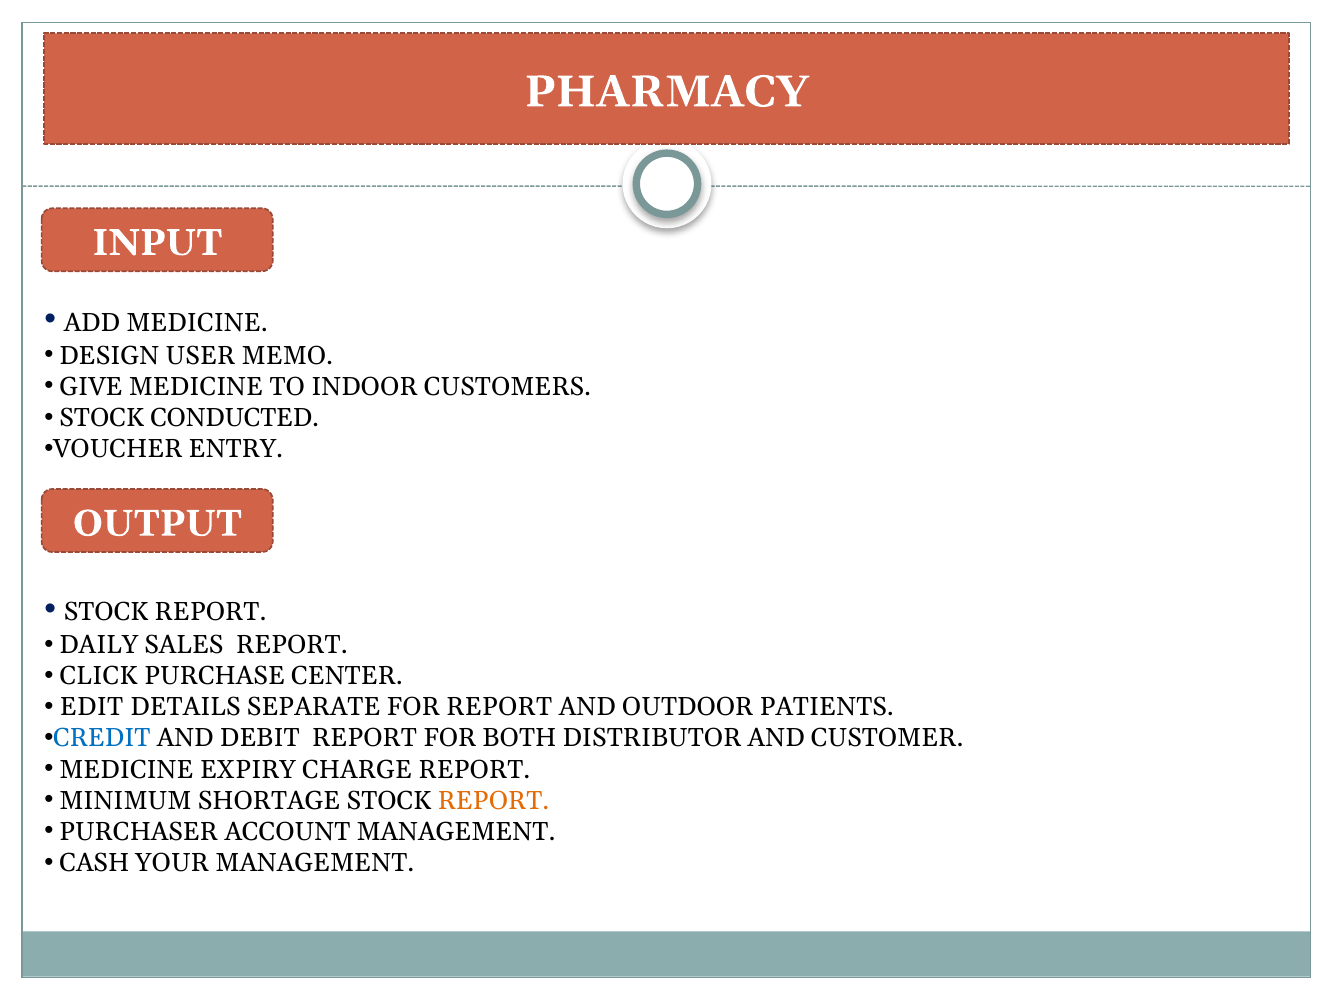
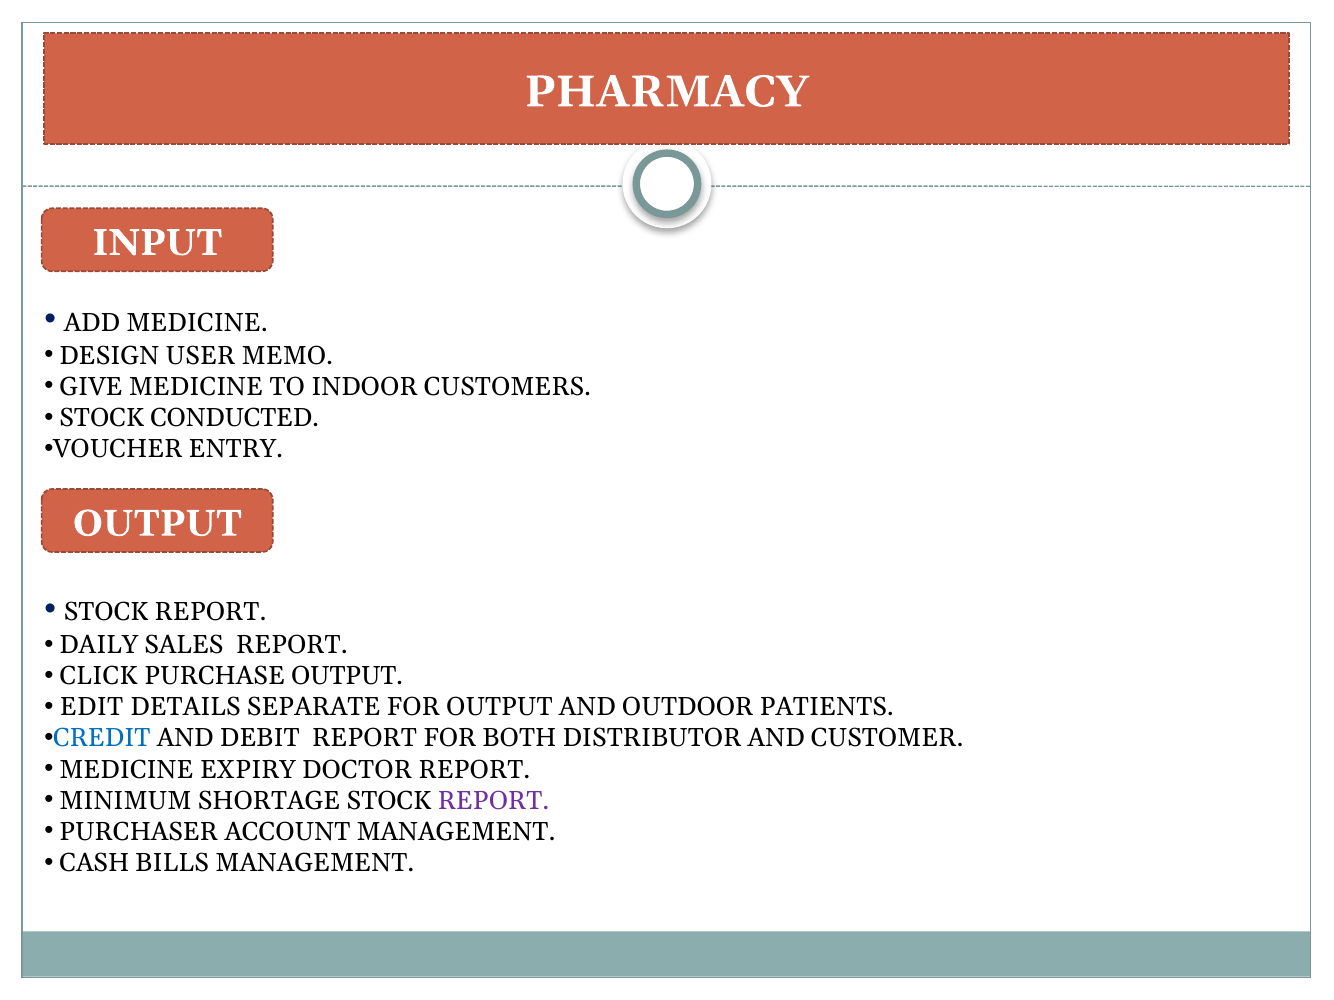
PURCHASE CENTER: CENTER -> OUTPUT (347, 676)
FOR REPORT: REPORT -> OUTPUT (499, 708)
CHARGE: CHARGE -> DOCTOR (357, 770)
REPORT colour: orange -> purple (494, 801)
YOUR: YOUR -> BILLS (172, 863)
